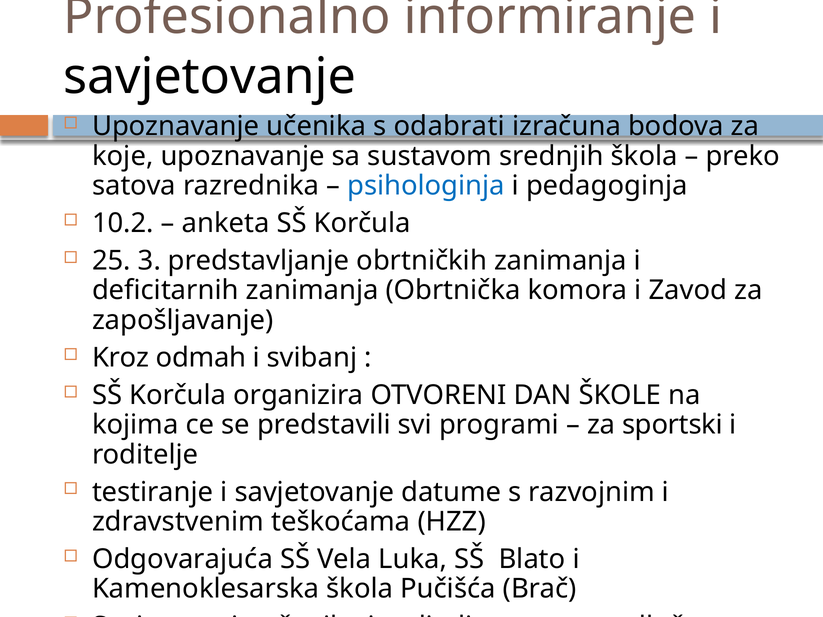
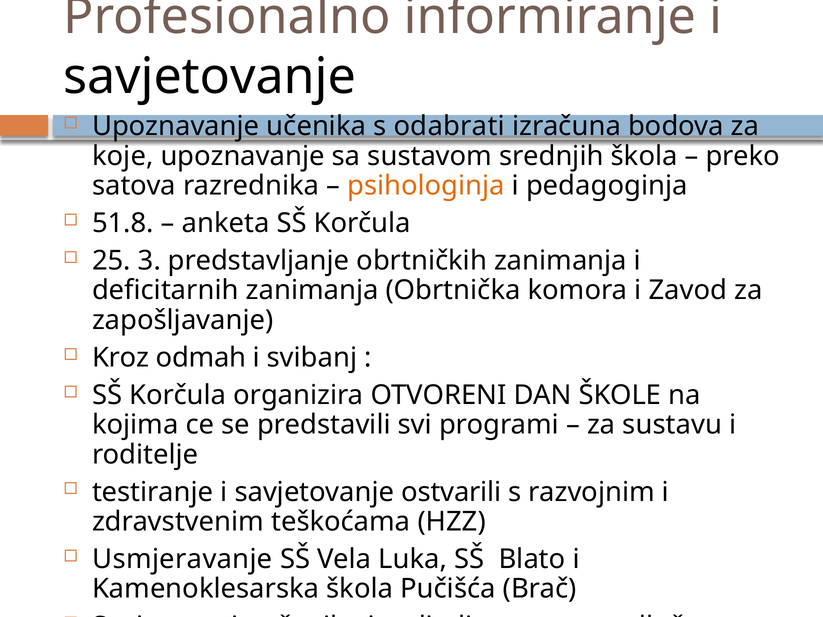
psihologinja colour: blue -> orange (426, 186)
10.2: 10.2 -> 51.8 (123, 223)
sportski: sportski -> sustavu (672, 425)
datume: datume -> ostvarili (451, 492)
Odgovarajuća: Odgovarajuća -> Usmjeravanje (182, 559)
